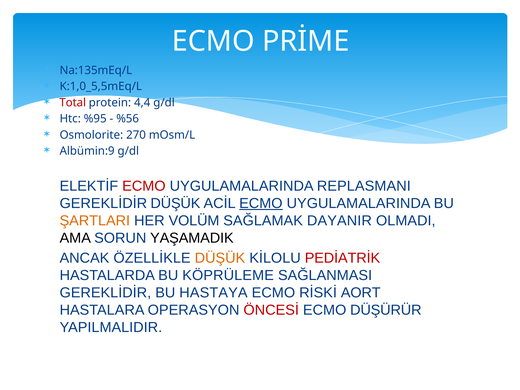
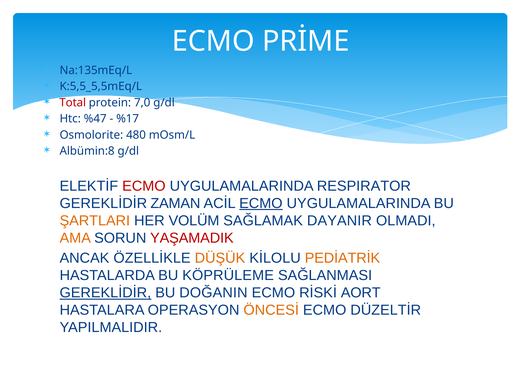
K:1,0_5,5mEq/L: K:1,0_5,5mEq/L -> K:5,5_5,5mEq/L (101, 86)
4,4: 4,4 -> 7,0 (142, 103)
%95: %95 -> %47 (95, 119)
%56: %56 -> %17 (128, 119)
270: 270 -> 480 (136, 135)
Albümin:9: Albümin:9 -> Albümin:8 (87, 151)
REPLASMANI: REPLASMANI -> RESPIRATOR (364, 186)
GEREKLİDİR DÜŞÜK: DÜŞÜK -> ZAMAN (175, 203)
AMA colour: black -> orange (75, 238)
YAŞAMADIK colour: black -> red (192, 238)
PEDİATRİK colour: red -> orange (342, 258)
GEREKLİDİR underline: none -> present (105, 293)
HASTAYA: HASTAYA -> DOĞANIN (213, 293)
ÖNCESİ colour: red -> orange (271, 310)
DÜŞÜRÜR: DÜŞÜRÜR -> DÜZELTİR (386, 310)
